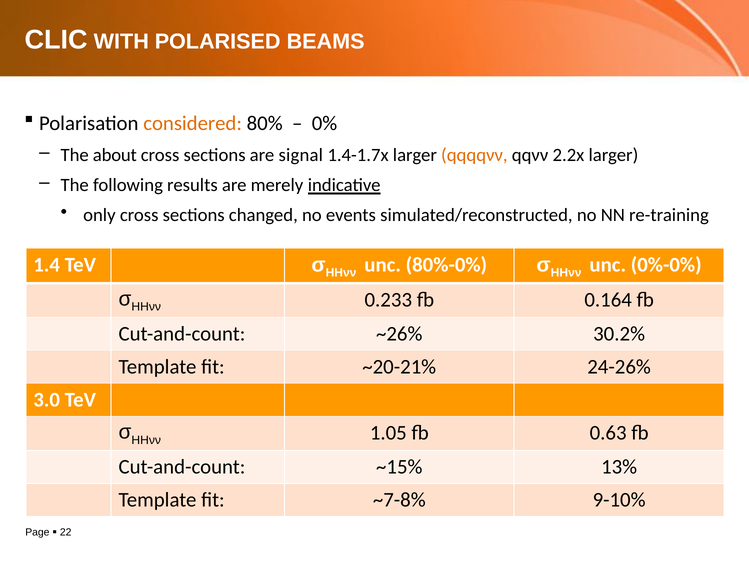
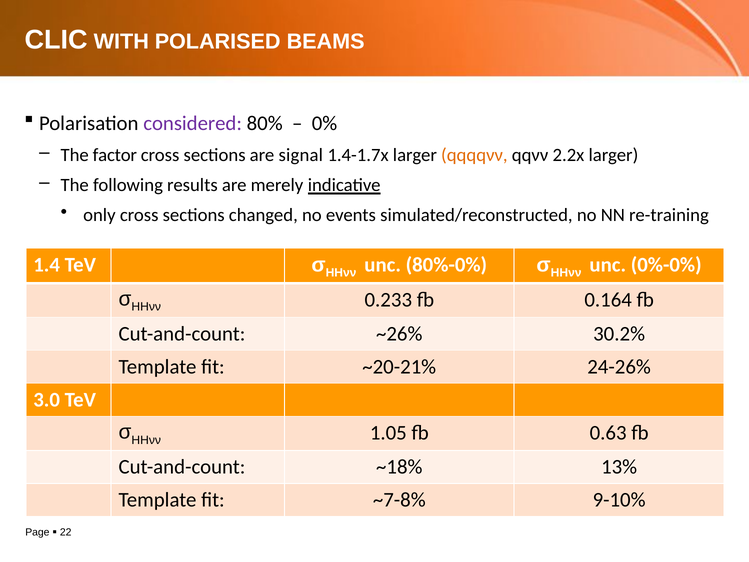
considered colour: orange -> purple (193, 123)
about: about -> factor (115, 155)
~15%: ~15% -> ~18% (399, 467)
